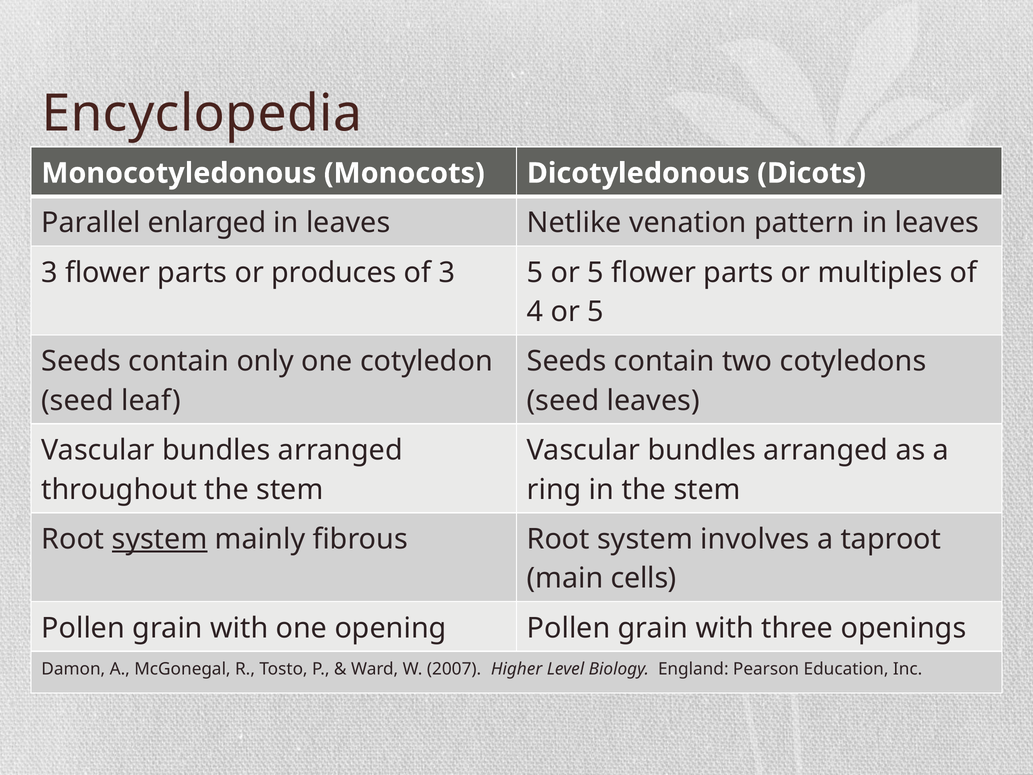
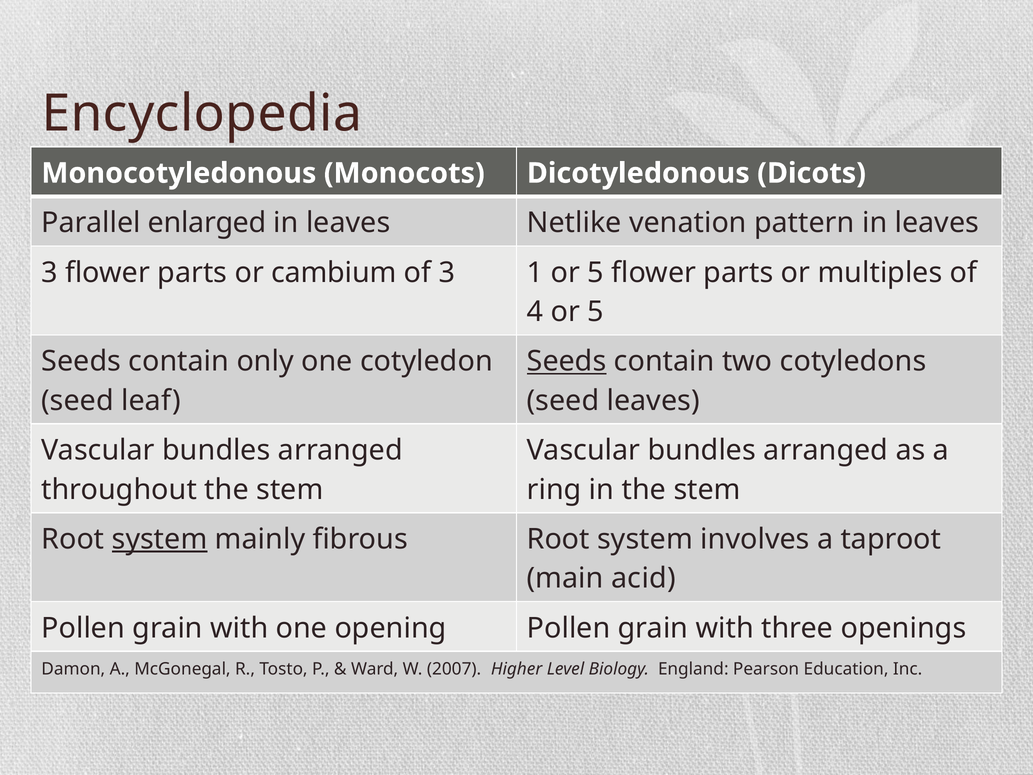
produces: produces -> cambium (334, 272)
3 5: 5 -> 1 (535, 272)
Seeds underline: none -> present (567, 361)
cells: cells -> acid (643, 578)
